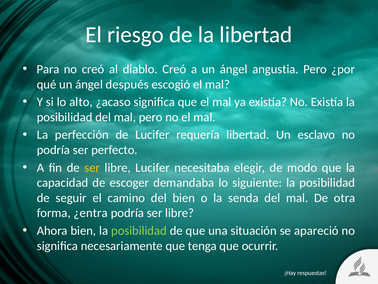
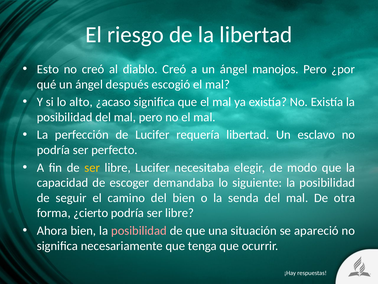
Para: Para -> Esto (48, 69)
angustia: angustia -> manojos (275, 69)
¿entra: ¿entra -> ¿cierto (91, 213)
posibilidad colour: light green -> pink (139, 230)
